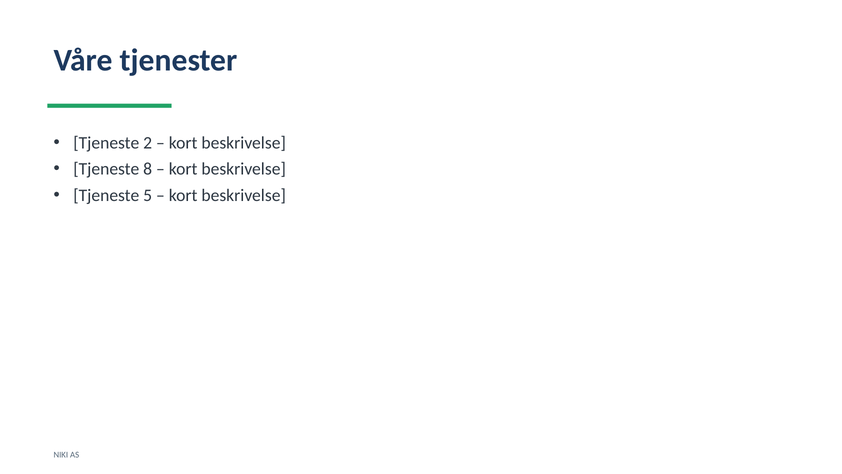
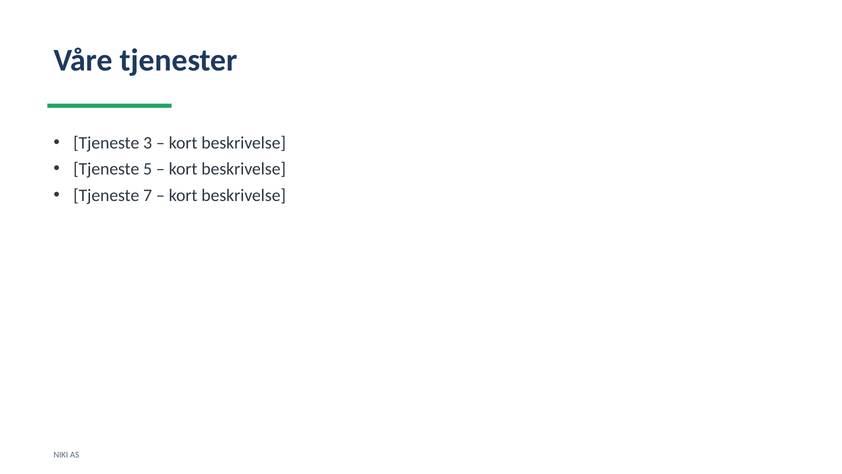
2: 2 -> 3 (148, 143)
8: 8 -> 5 (148, 169)
5: 5 -> 7 (148, 195)
